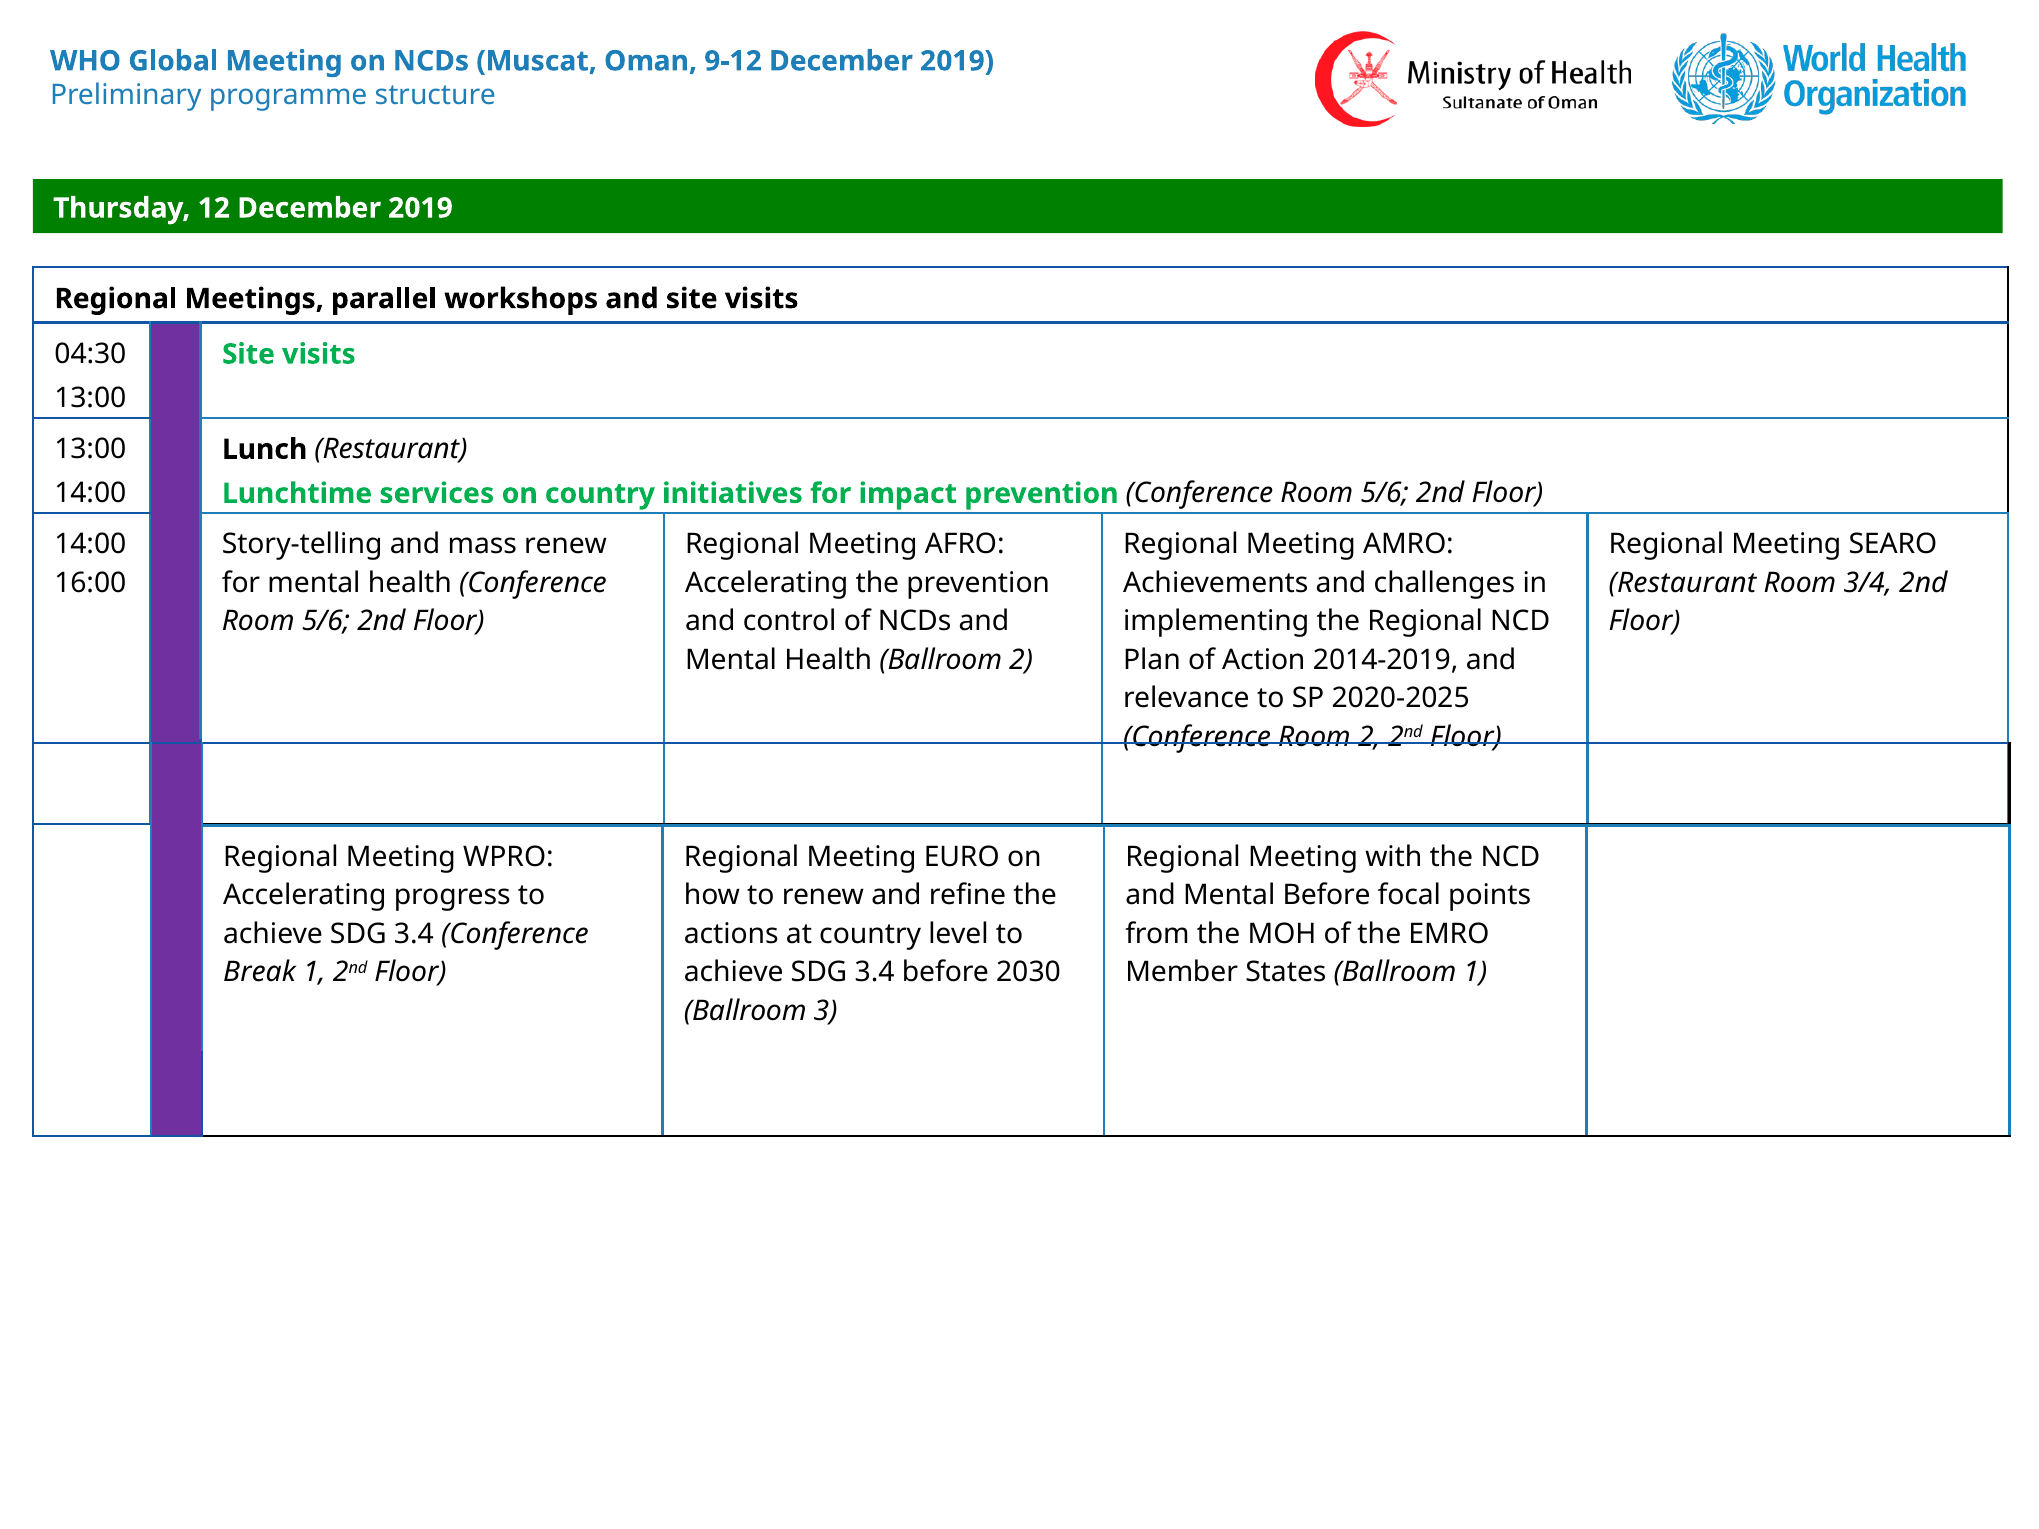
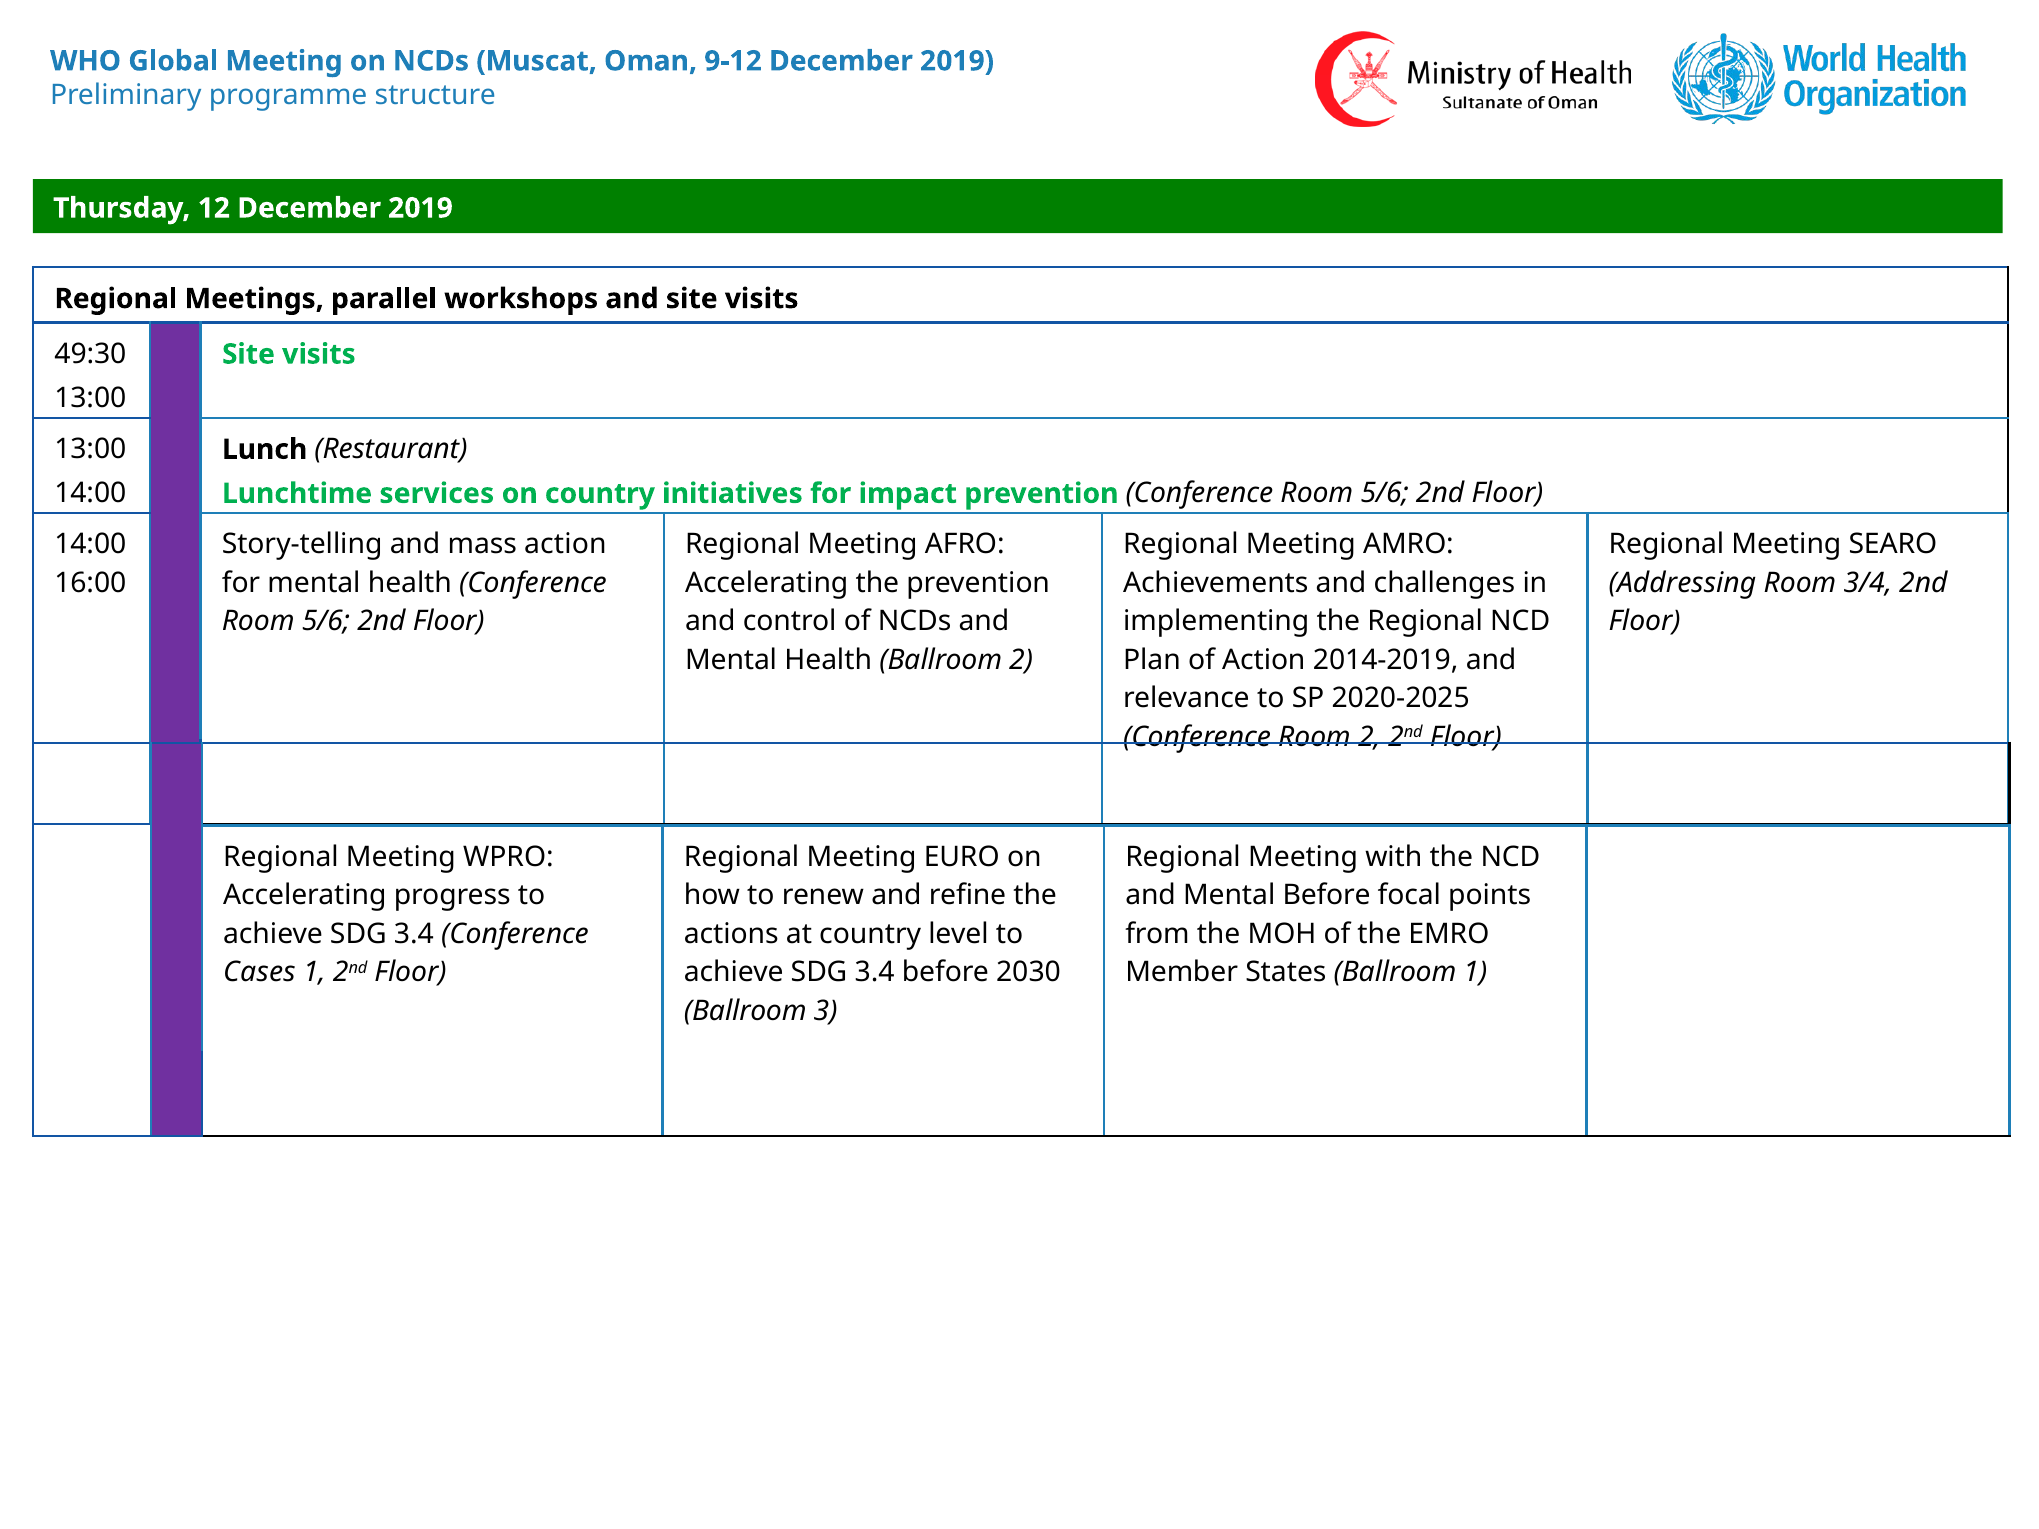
04:30: 04:30 -> 49:30 (90, 354)
mass renew: renew -> action (565, 545)
Restaurant: Restaurant -> Addressing (1683, 583)
Break: Break -> Cases (259, 972)
